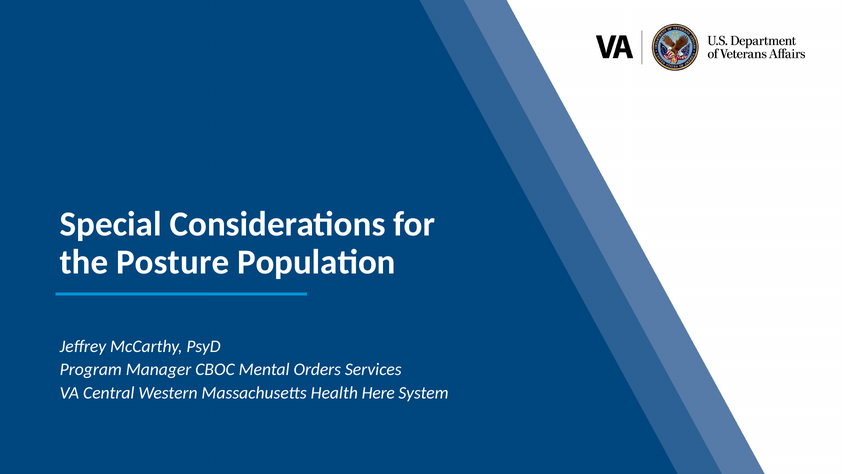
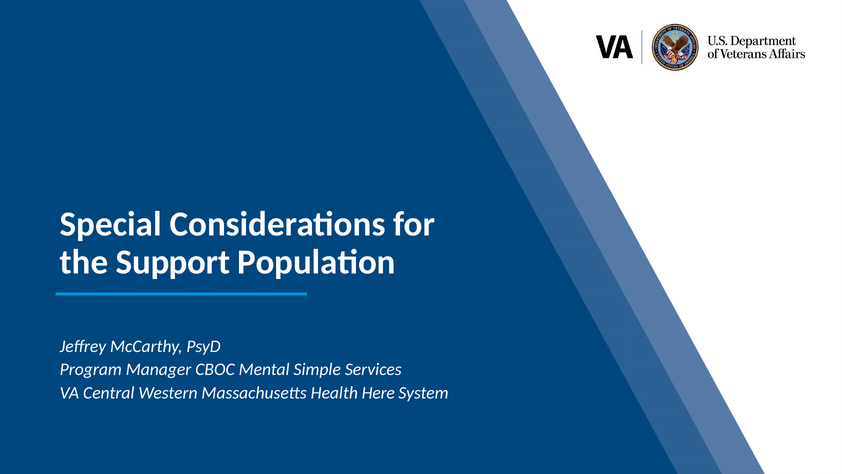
Posture: Posture -> Support (173, 262)
Orders: Orders -> Simple (317, 369)
